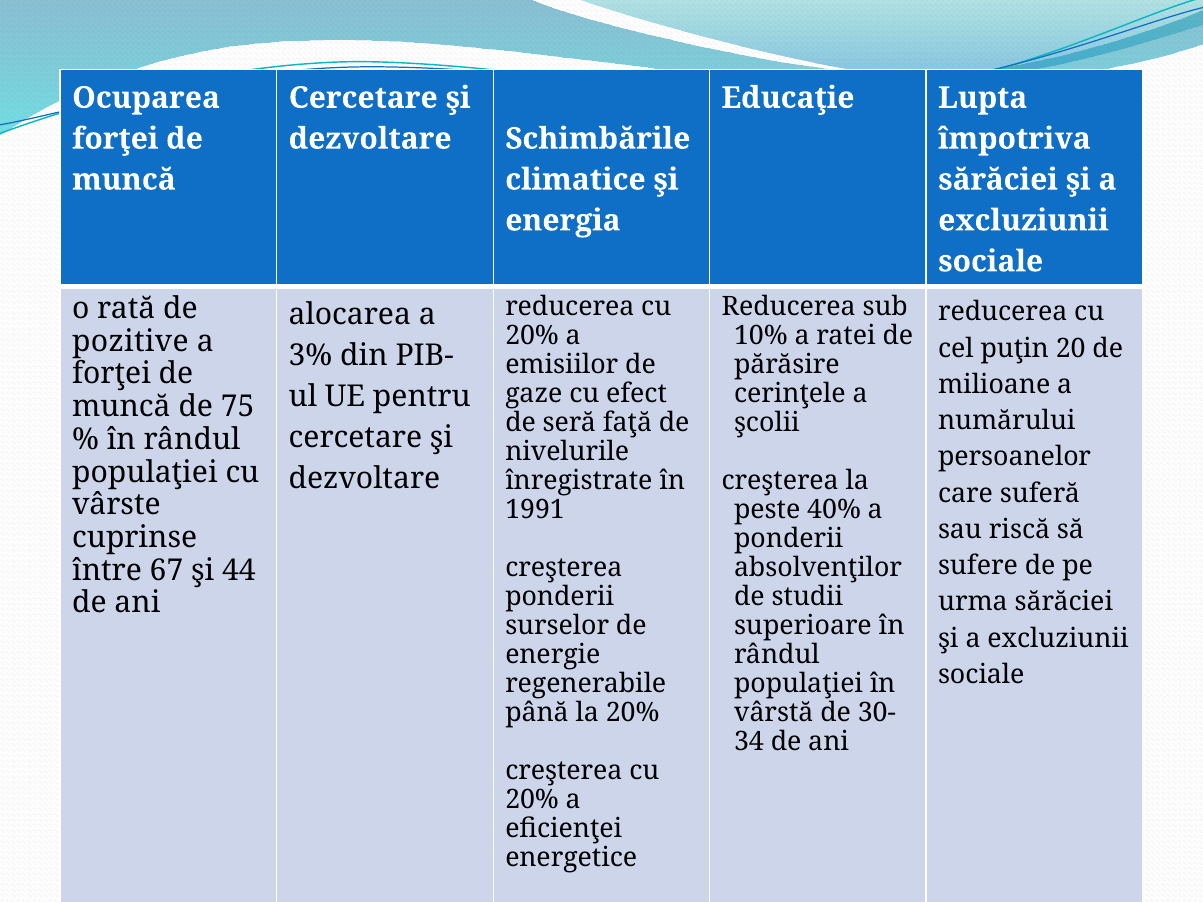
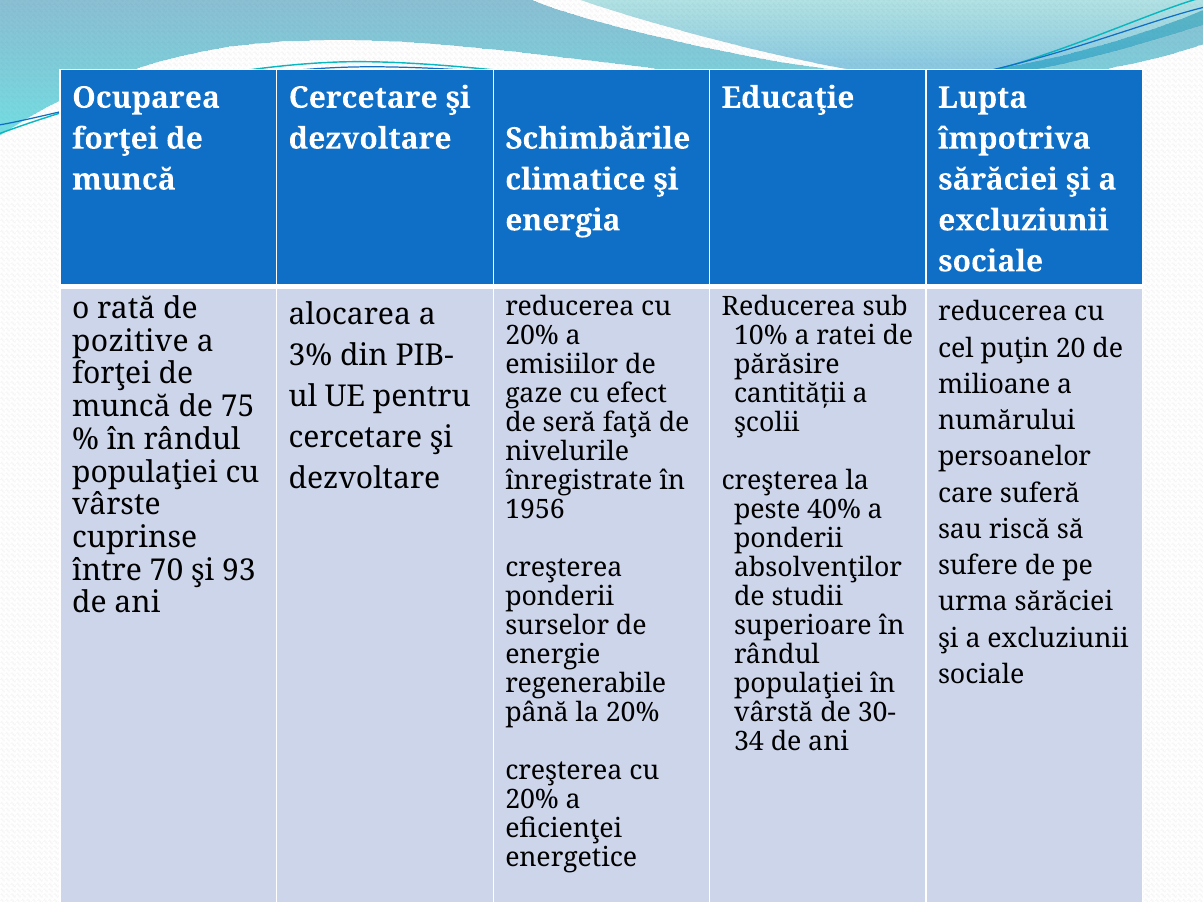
cerinţele: cerinţele -> cantității (790, 394)
1991: 1991 -> 1956 (535, 510)
67: 67 -> 70 (167, 570)
44: 44 -> 93 (239, 570)
